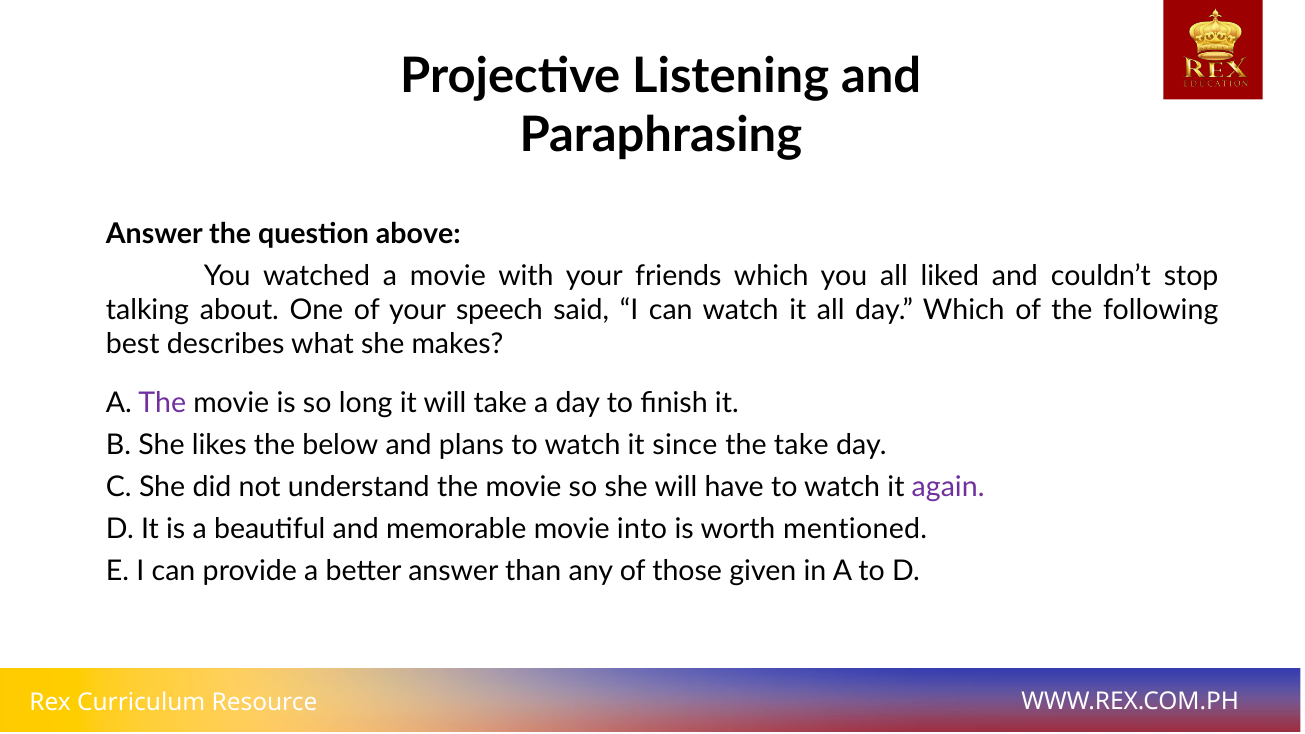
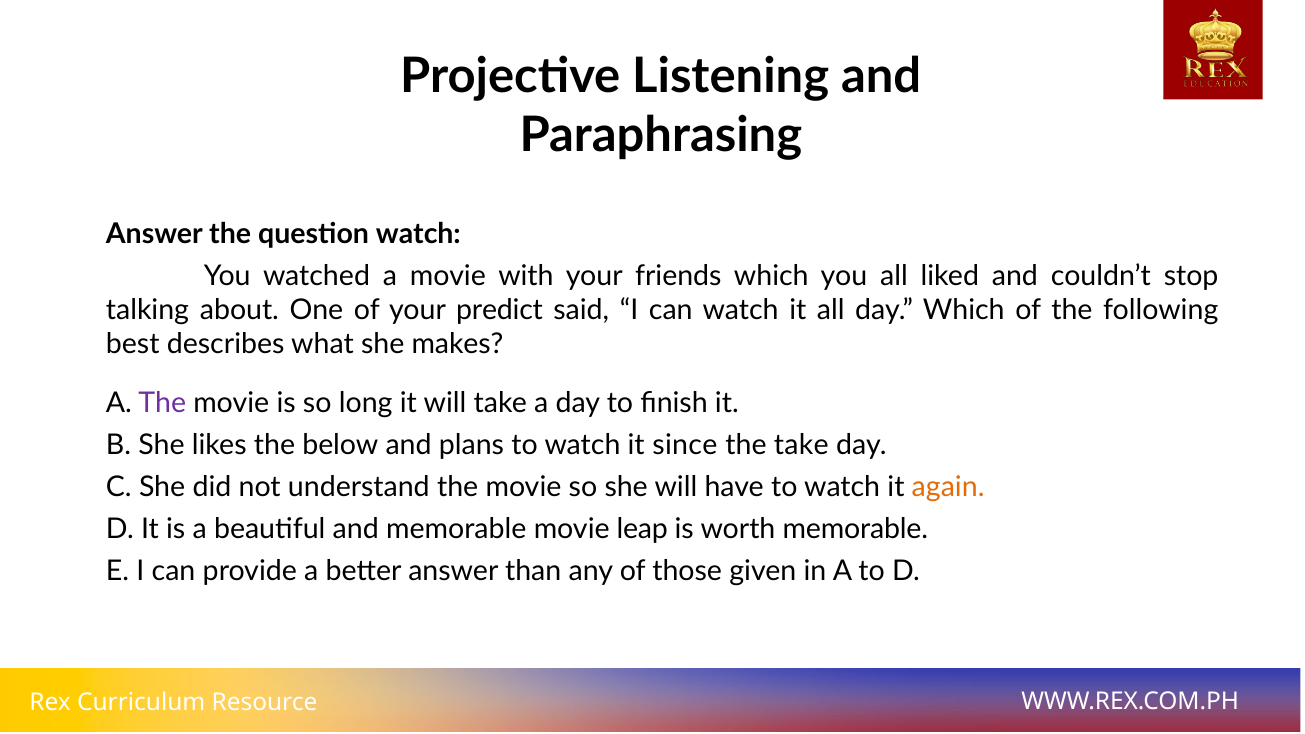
question above: above -> watch (418, 234)
speech: speech -> predict (499, 310)
again colour: purple -> orange (948, 487)
into: into -> leap (642, 529)
worth mentioned: mentioned -> memorable (855, 529)
